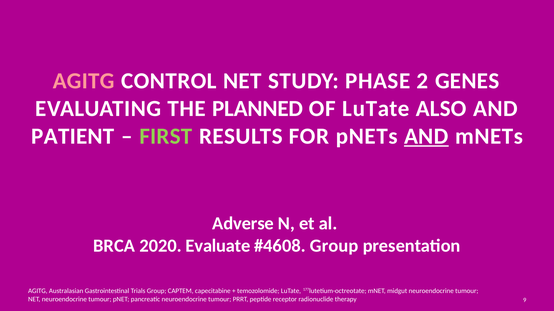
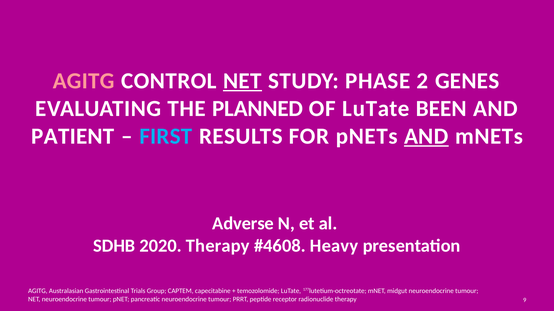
NET underline: none -> present (242, 81)
ALSO: ALSO -> BEEN (441, 109)
FIRST colour: light green -> light blue (166, 136)
BRCA: BRCA -> SDHB (114, 246)
2020 Evaluate: Evaluate -> Therapy (218, 246)
Group: Group -> Heavy (334, 246)
